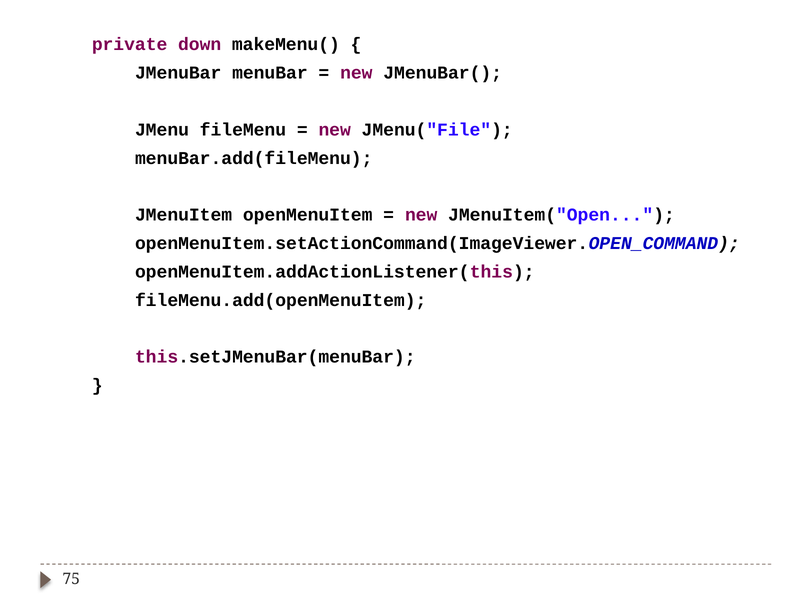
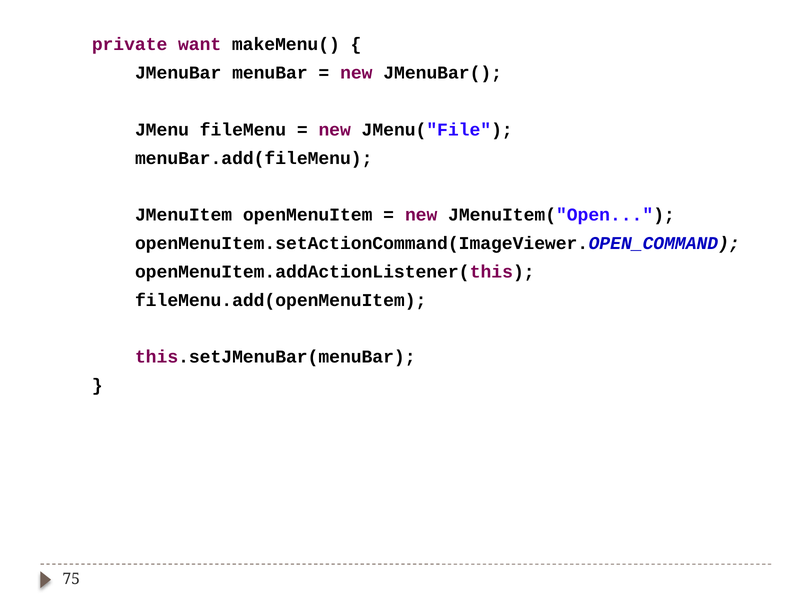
down: down -> want (200, 44)
